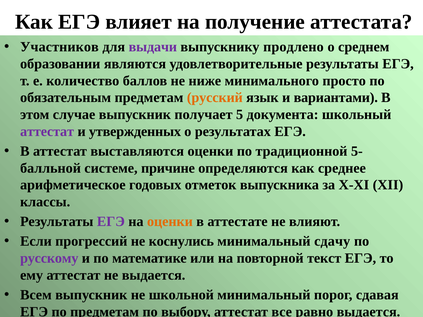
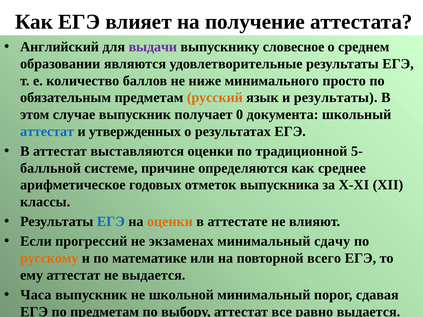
Участников: Участников -> Английский (60, 47)
продлено: продлено -> словесное (294, 47)
и вариантами: вариантами -> результаты (336, 98)
5: 5 -> 0 (240, 115)
аттестат colour: purple -> blue (47, 132)
ЕГЭ colour: purple -> blue (111, 222)
коснулись: коснулись -> экзаменах (181, 242)
русскому colour: purple -> orange (49, 258)
текст: текст -> всего (324, 258)
Всем: Всем -> Часа (36, 295)
